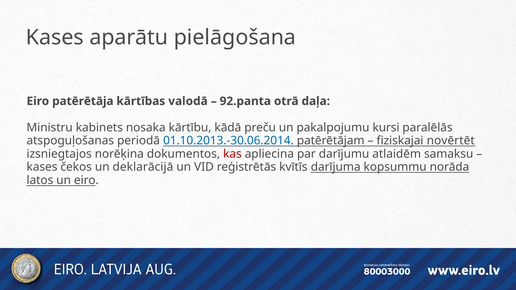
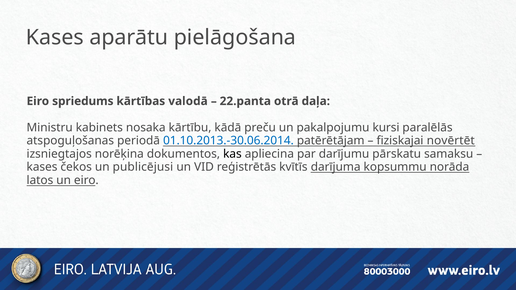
patērētāja: patērētāja -> spriedums (83, 101)
92.panta: 92.panta -> 22.panta (245, 101)
kas colour: red -> black (232, 154)
atlaidēm: atlaidēm -> pārskatu (397, 154)
deklarācijā: deklarācijā -> publicējusi (143, 167)
